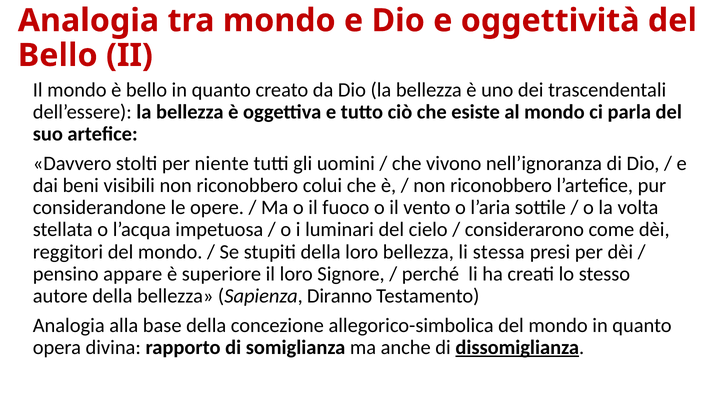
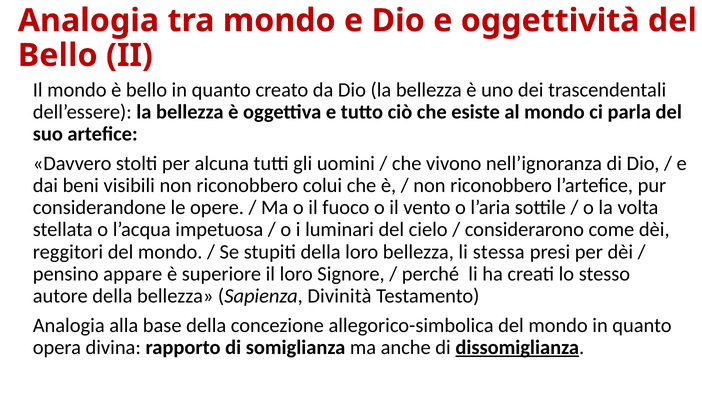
niente: niente -> alcuna (222, 163)
Diranno: Diranno -> Divinità (339, 296)
